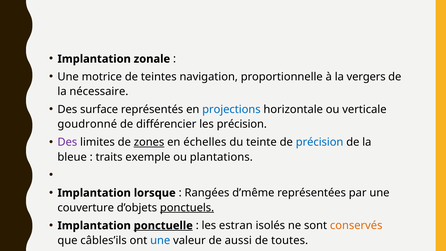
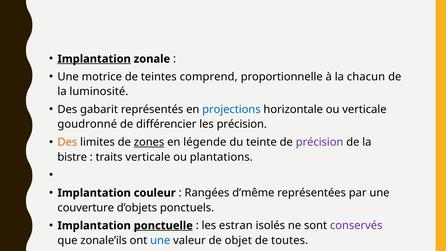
Implantation underline: none -> present (94, 59)
navigation: navigation -> comprend (209, 77)
vergers: vergers -> chacun (366, 77)
nécessaire: nécessaire -> luminosité (99, 92)
surface: surface -> gabarit (99, 110)
Des colour: purple -> orange (67, 142)
échelles: échelles -> légende (205, 142)
précision colour: blue -> purple (320, 142)
bleue: bleue -> bistre (72, 157)
traits exemple: exemple -> verticale (148, 157)
lorsque: lorsque -> couleur (155, 193)
ponctuels underline: present -> none (187, 208)
conservés colour: orange -> purple (356, 226)
câbles’ils: câbles’ils -> zonale’ils (104, 240)
aussi: aussi -> objet (238, 240)
